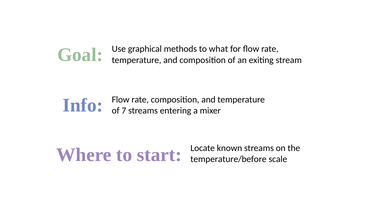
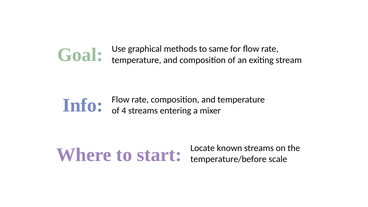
what: what -> same (219, 49)
7: 7 -> 4 (124, 111)
